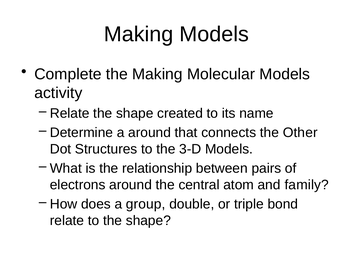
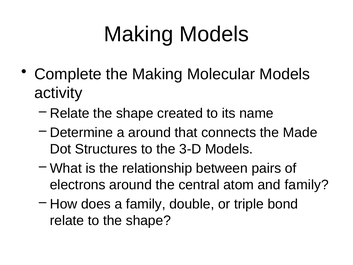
Other: Other -> Made (300, 132)
a group: group -> family (146, 204)
